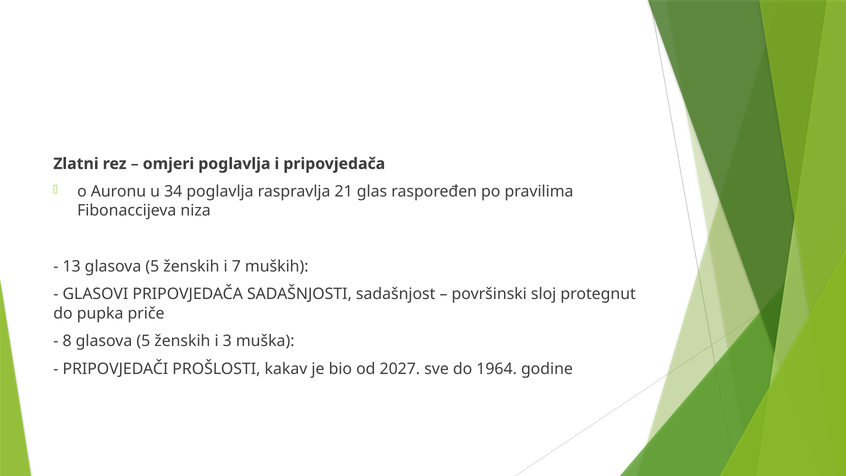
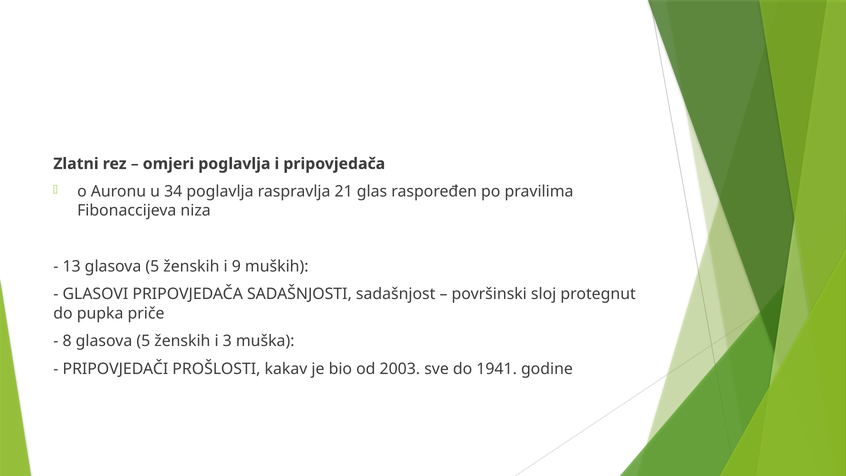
7: 7 -> 9 (236, 266)
2027: 2027 -> 2003 (400, 369)
1964: 1964 -> 1941 (497, 369)
